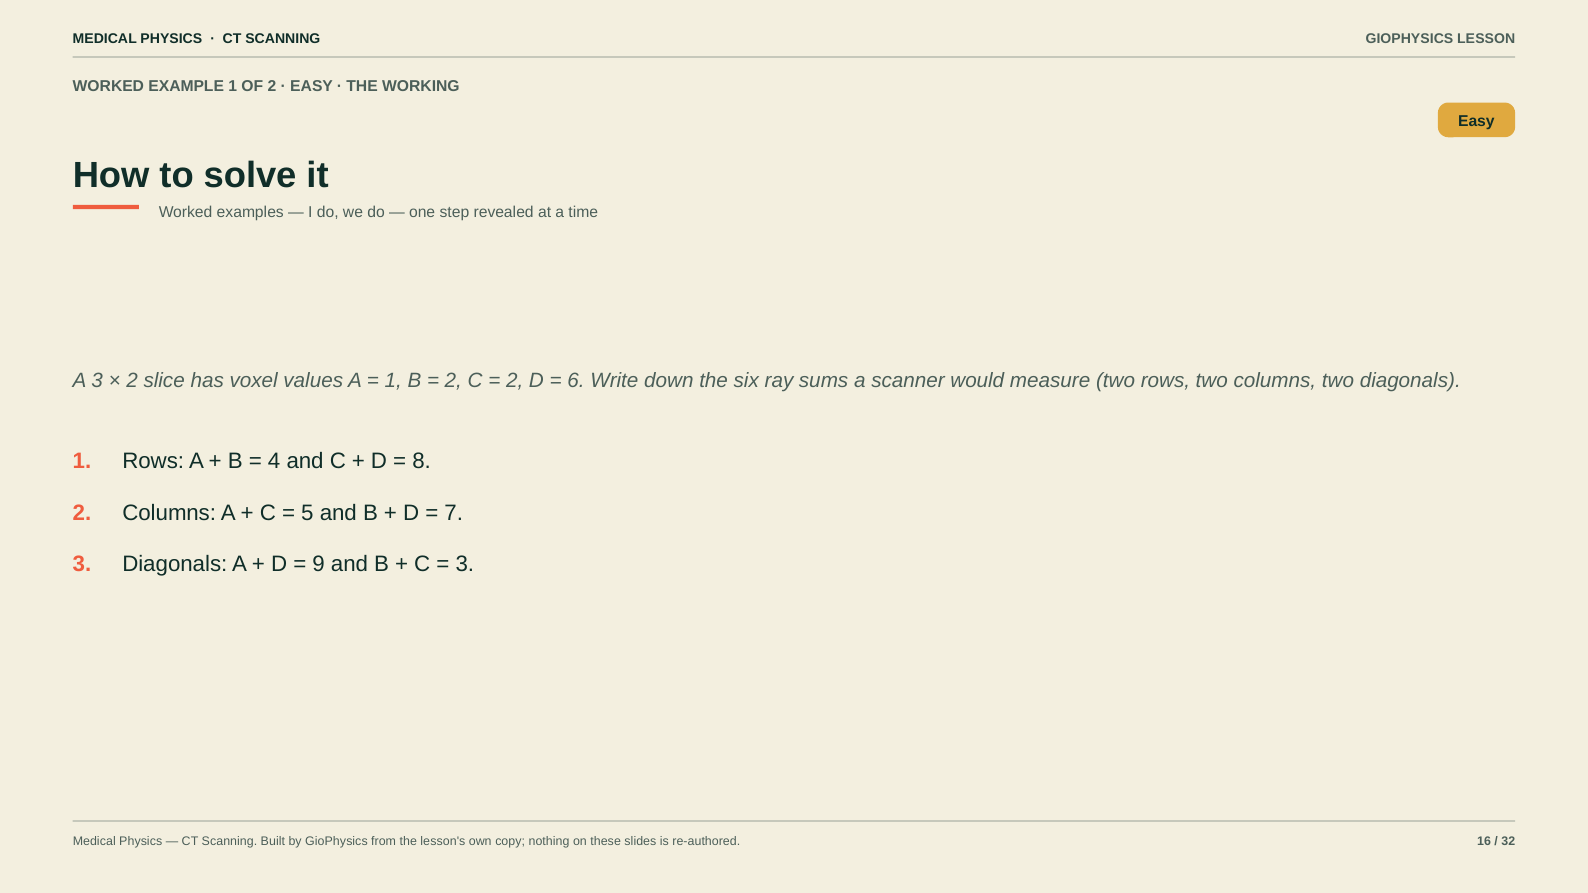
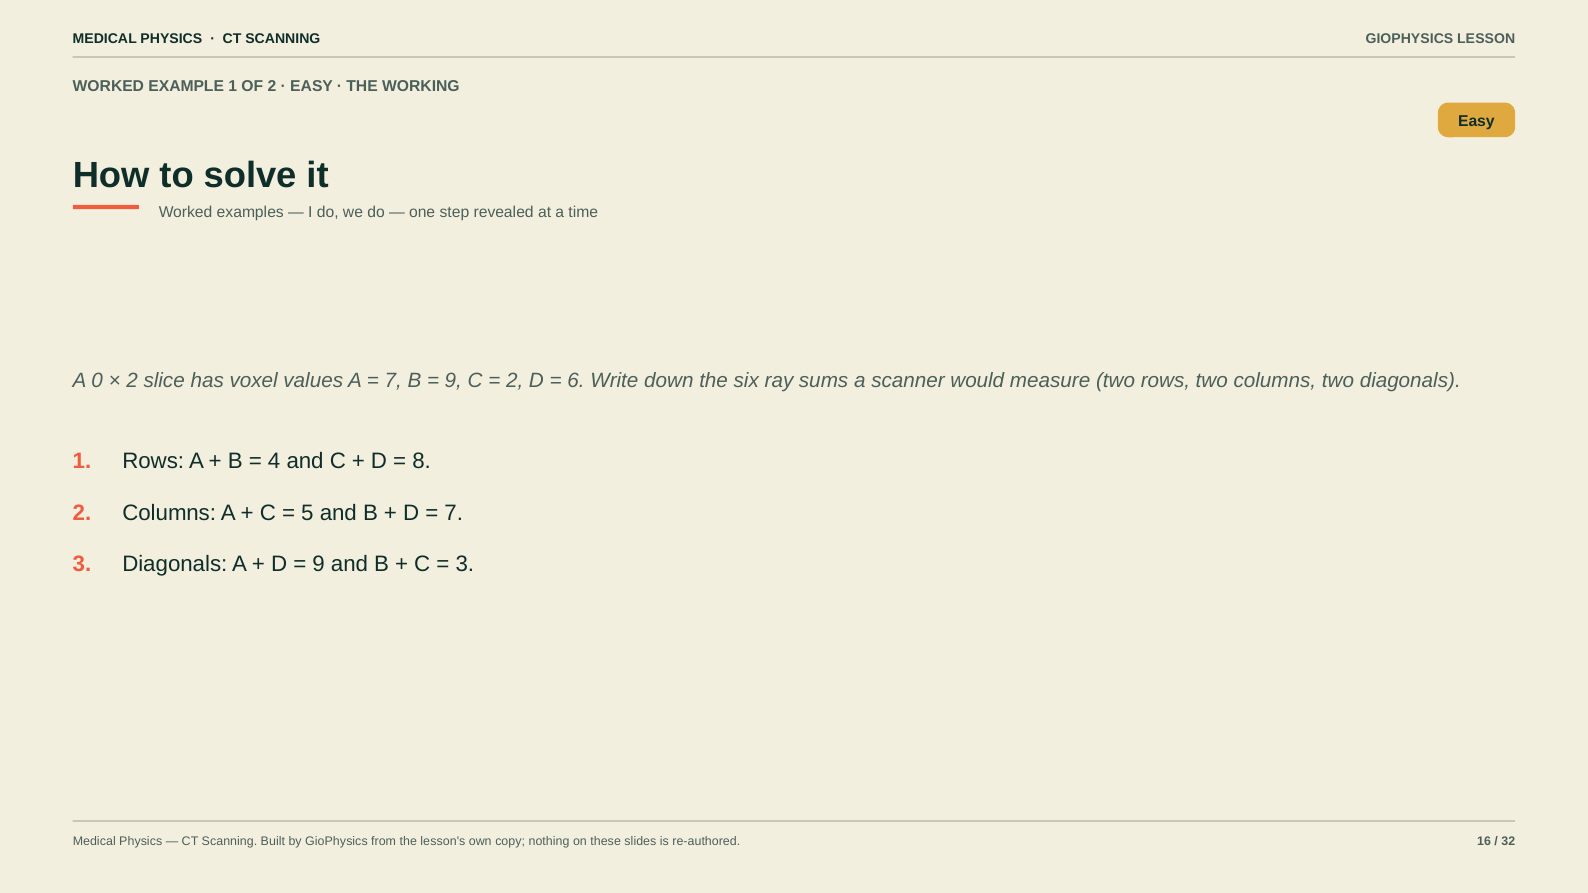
A 3: 3 -> 0 (97, 380)
1: 1 -> 7 (393, 380)
2: 2 -> 9 (453, 380)
